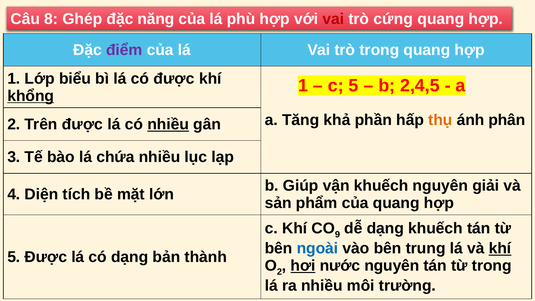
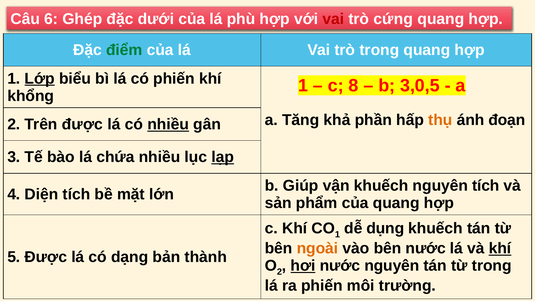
8: 8 -> 6 (51, 19)
năng: năng -> dưới (156, 19)
điểm colour: purple -> green (124, 50)
Lớp underline: none -> present (40, 79)
có được: được -> phiến (174, 79)
c 5: 5 -> 8 (354, 86)
2,4,5: 2,4,5 -> 3,0,5 (420, 86)
khổng underline: present -> none (31, 96)
phân: phân -> đoạn (507, 120)
lạp underline: none -> present (223, 157)
nguyên giải: giải -> tích (486, 186)
9: 9 -> 1 (337, 235)
dễ dạng: dạng -> dụng (385, 228)
ngoài colour: blue -> orange (318, 248)
bên trung: trung -> nước (426, 248)
ra nhiều: nhiều -> phiến (322, 286)
